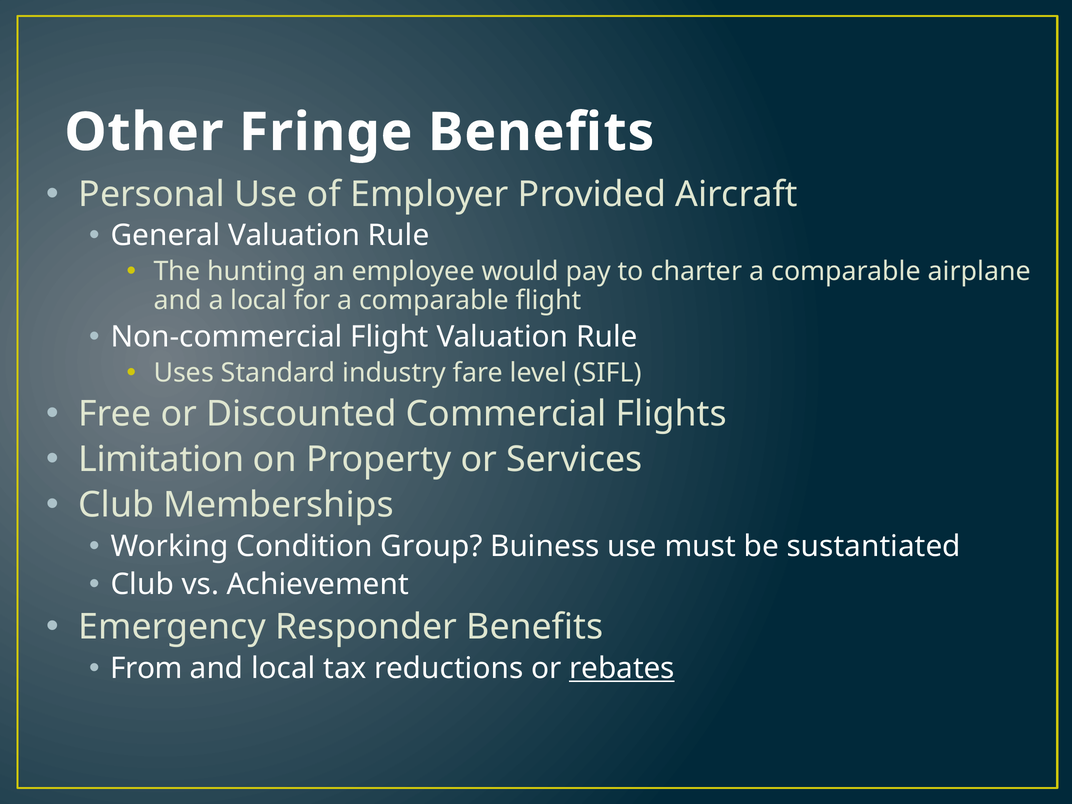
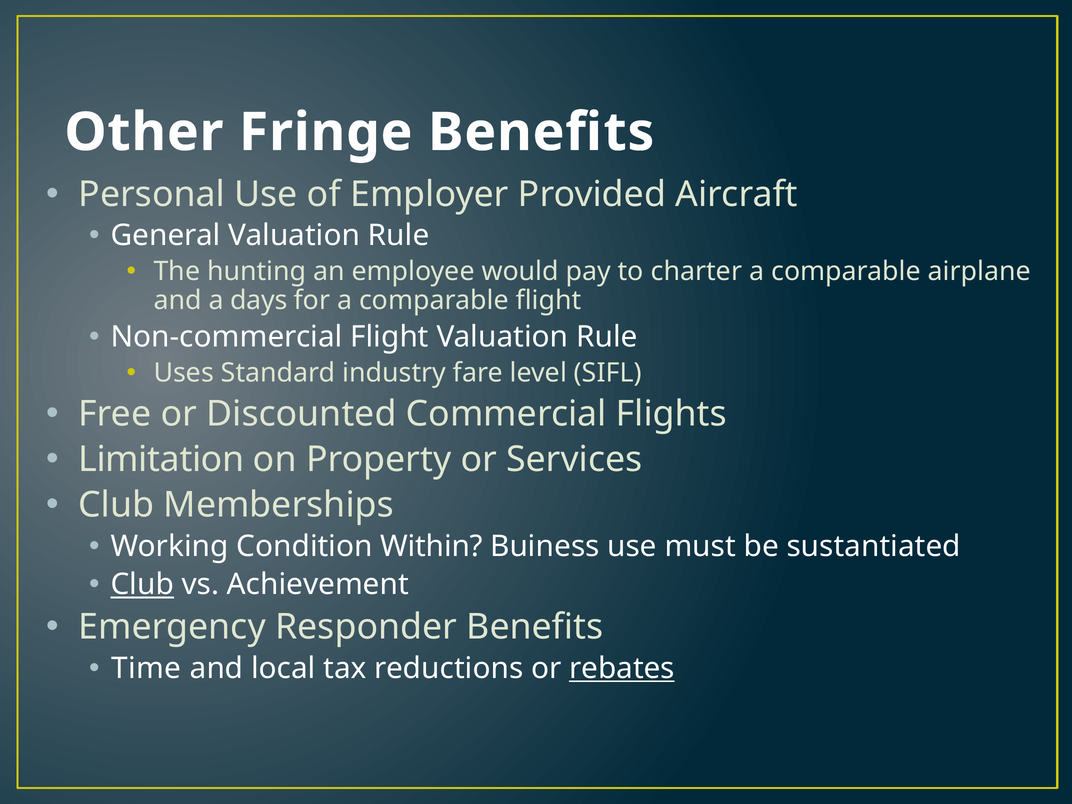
a local: local -> days (259, 300)
Group: Group -> Within (432, 546)
Club underline: none -> present (142, 585)
From: From -> Time (146, 668)
